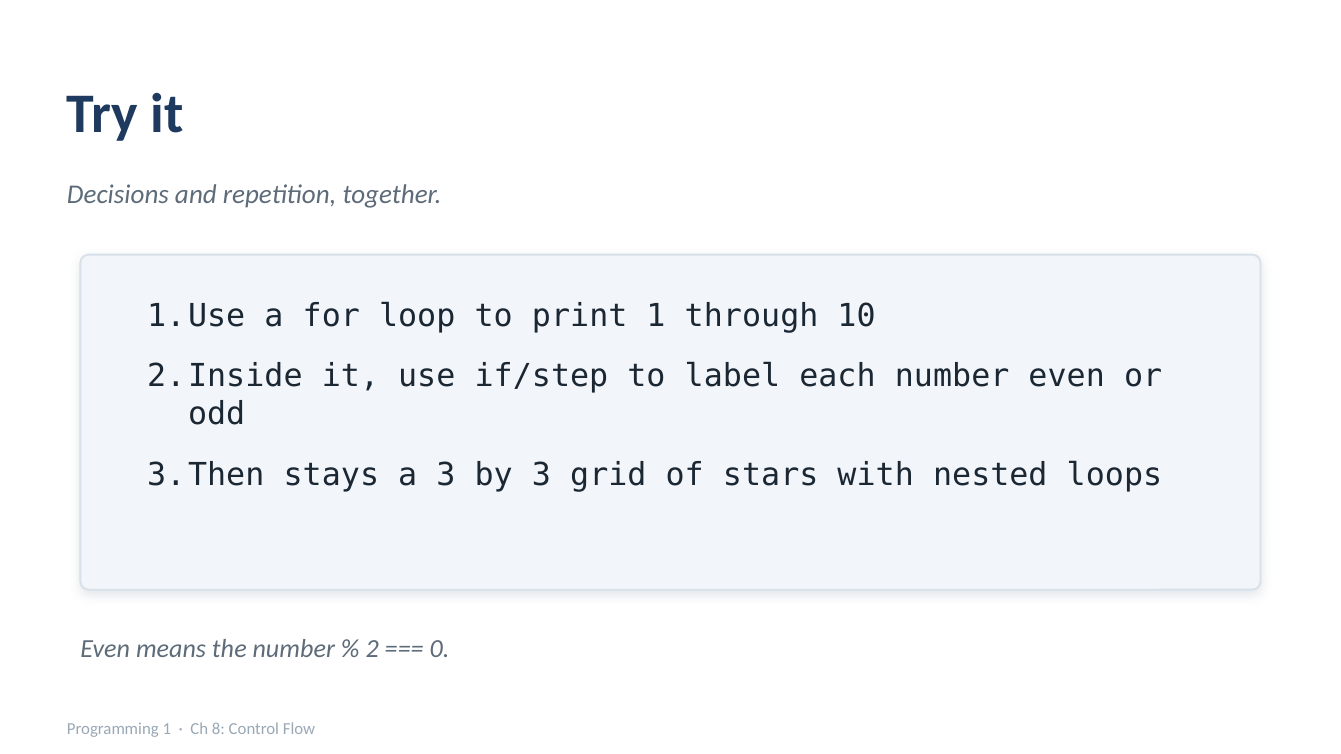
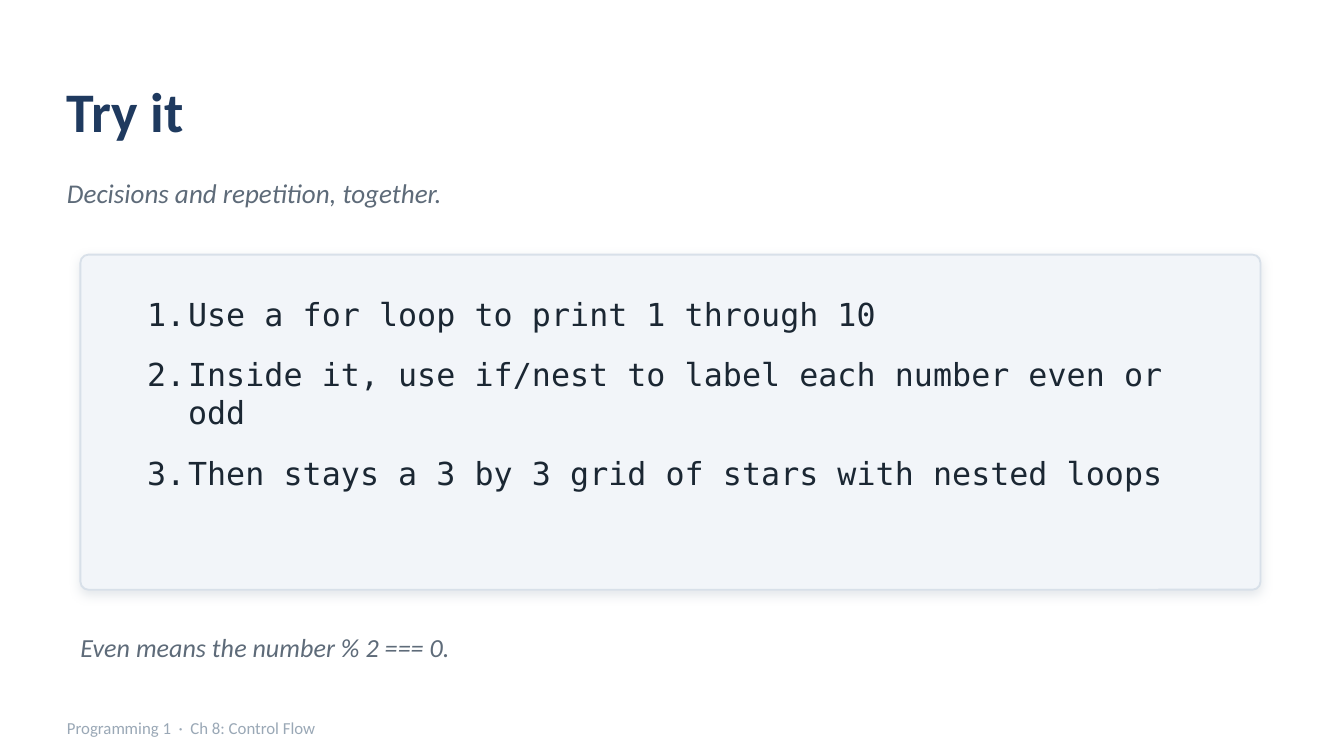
if/step: if/step -> if/nest (541, 376)
